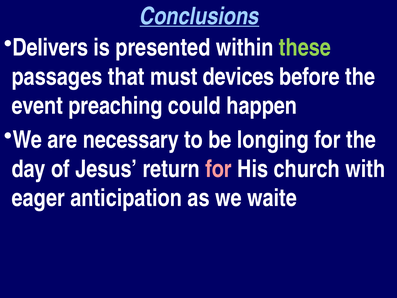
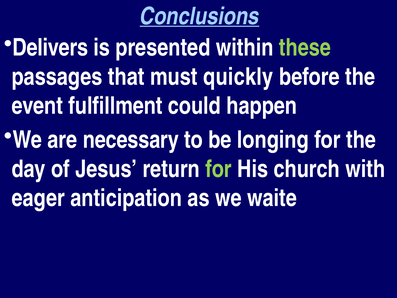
devices: devices -> quickly (238, 77)
preaching: preaching -> fulfillment (115, 106)
for colour: pink -> light green (219, 169)
